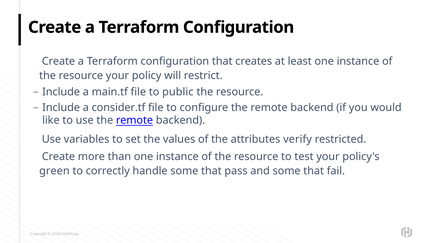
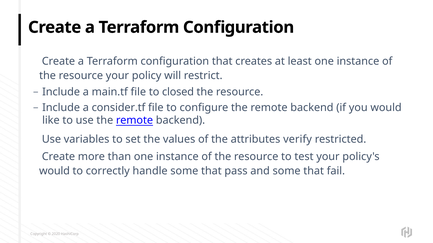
public: public -> closed (178, 92)
green: green -> would (55, 171)
